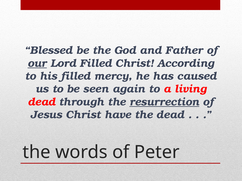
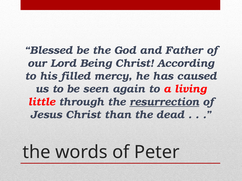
our underline: present -> none (37, 63)
Lord Filled: Filled -> Being (96, 63)
dead: dead -> little (42, 102)
have: have -> than (118, 115)
